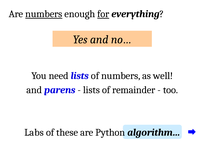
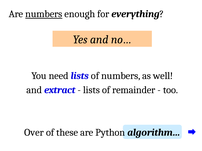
for underline: present -> none (103, 14)
parens: parens -> extract (60, 90)
Labs: Labs -> Over (34, 133)
